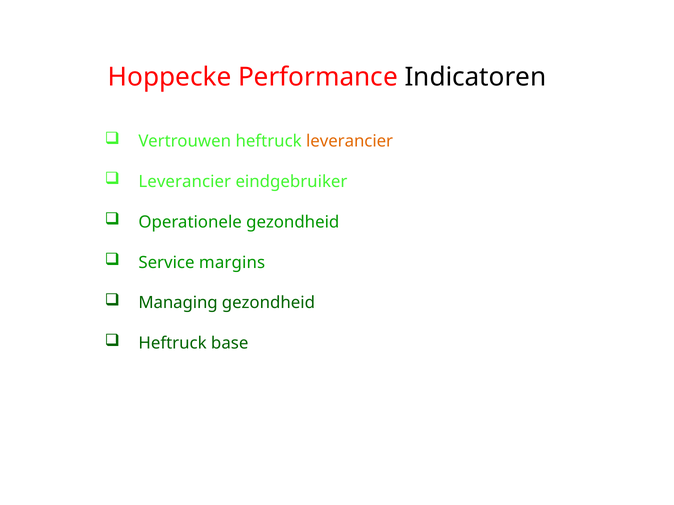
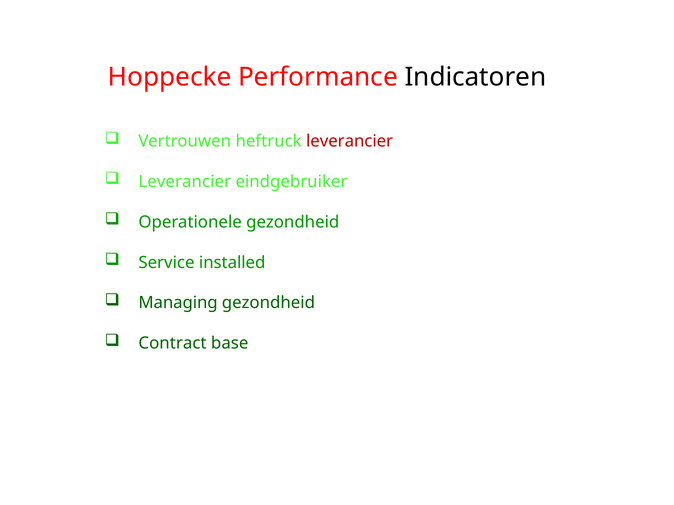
leverancier colour: orange -> red (350, 141)
margins: margins -> installed (232, 263)
Heftruck: Heftruck -> Contract (173, 344)
